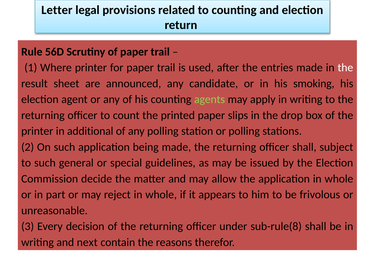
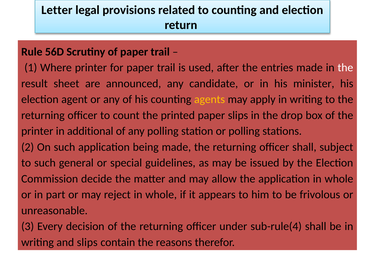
smoking: smoking -> minister (314, 83)
agents colour: light green -> yellow (210, 99)
sub-rule(8: sub-rule(8 -> sub-rule(4 (276, 226)
and next: next -> slips (87, 242)
